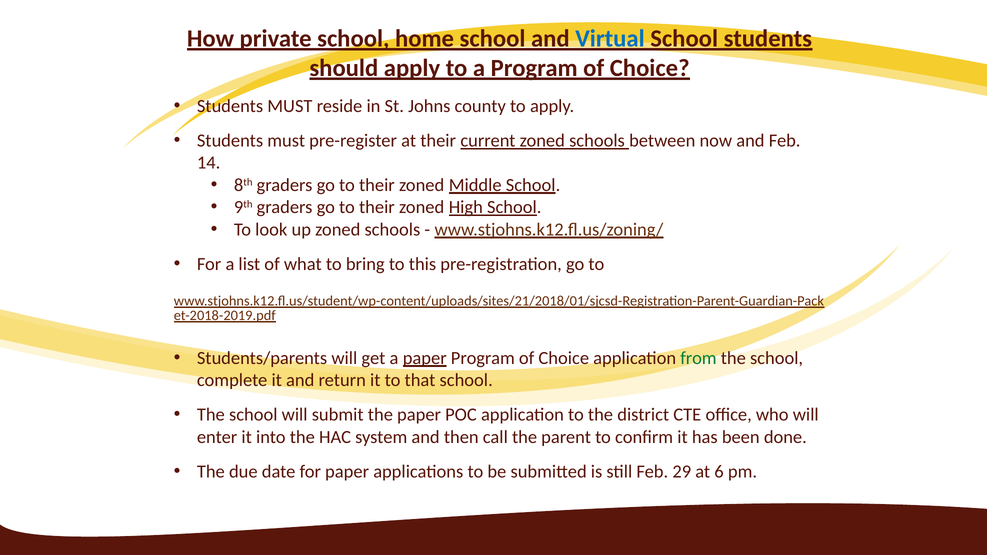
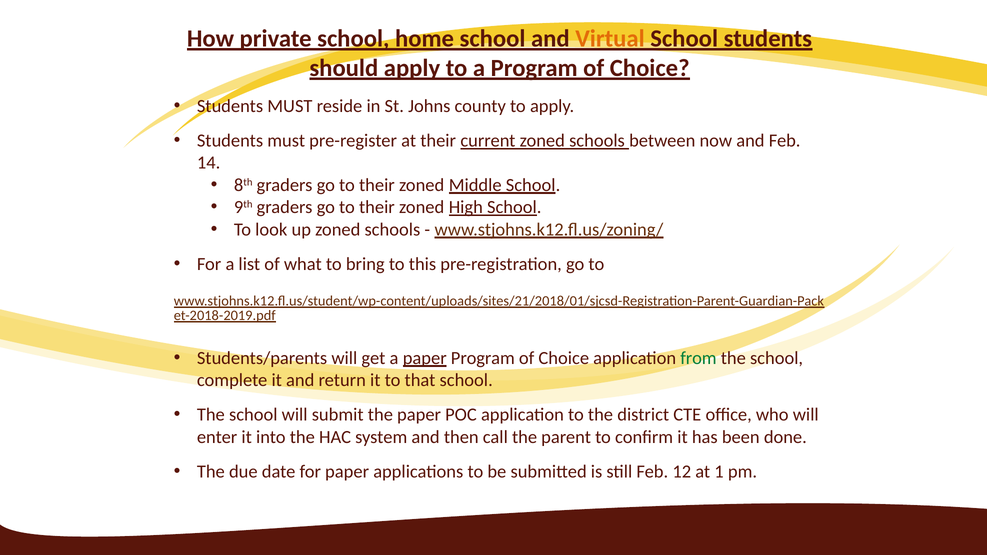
Virtual colour: blue -> orange (610, 39)
29: 29 -> 12 (682, 472)
6: 6 -> 1 (719, 472)
